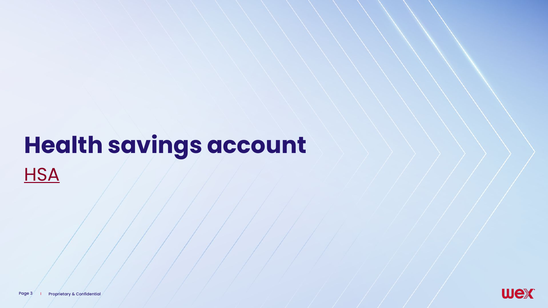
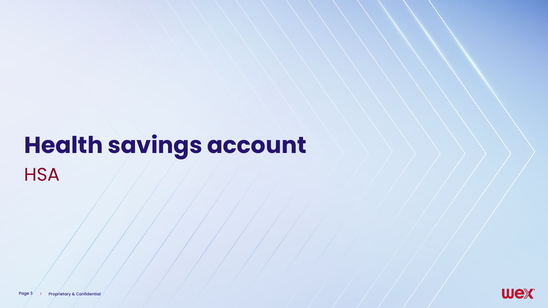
HSA underline: present -> none (42, 175)
